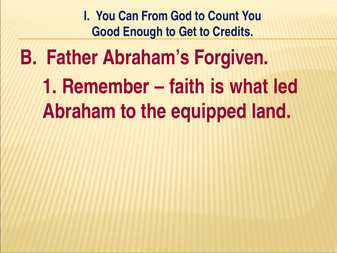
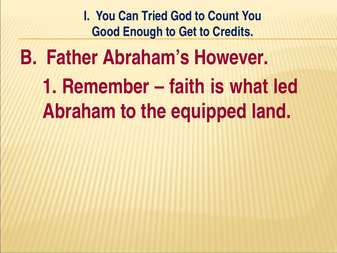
From: From -> Tried (155, 16)
Forgiven: Forgiven -> However (231, 58)
